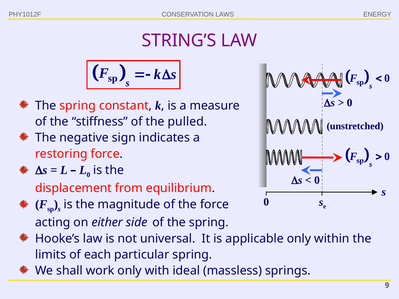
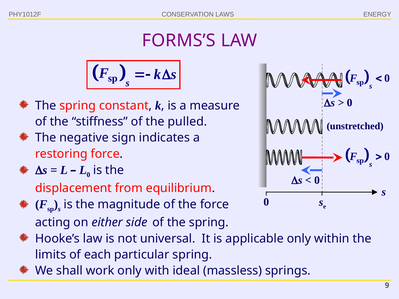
STRING’S: STRING’S -> FORMS’S (179, 41)
